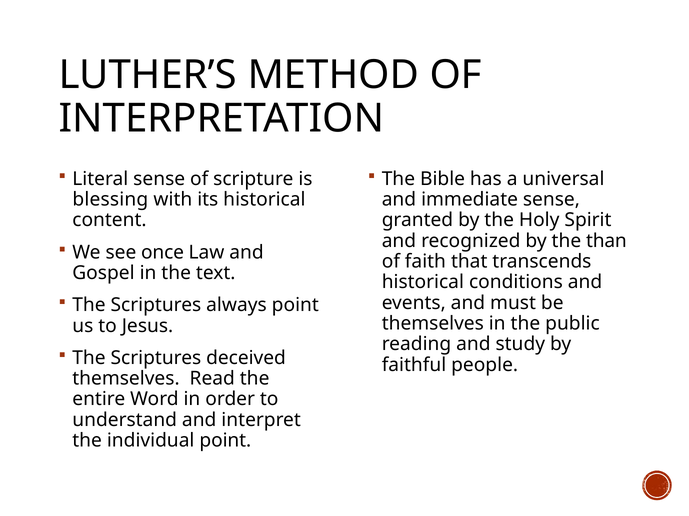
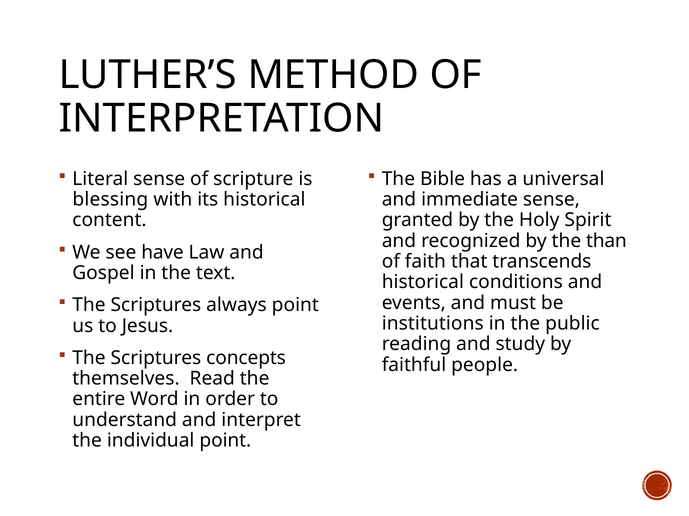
once: once -> have (163, 253)
themselves: themselves -> institutions (433, 324)
deceived: deceived -> concepts (246, 358)
